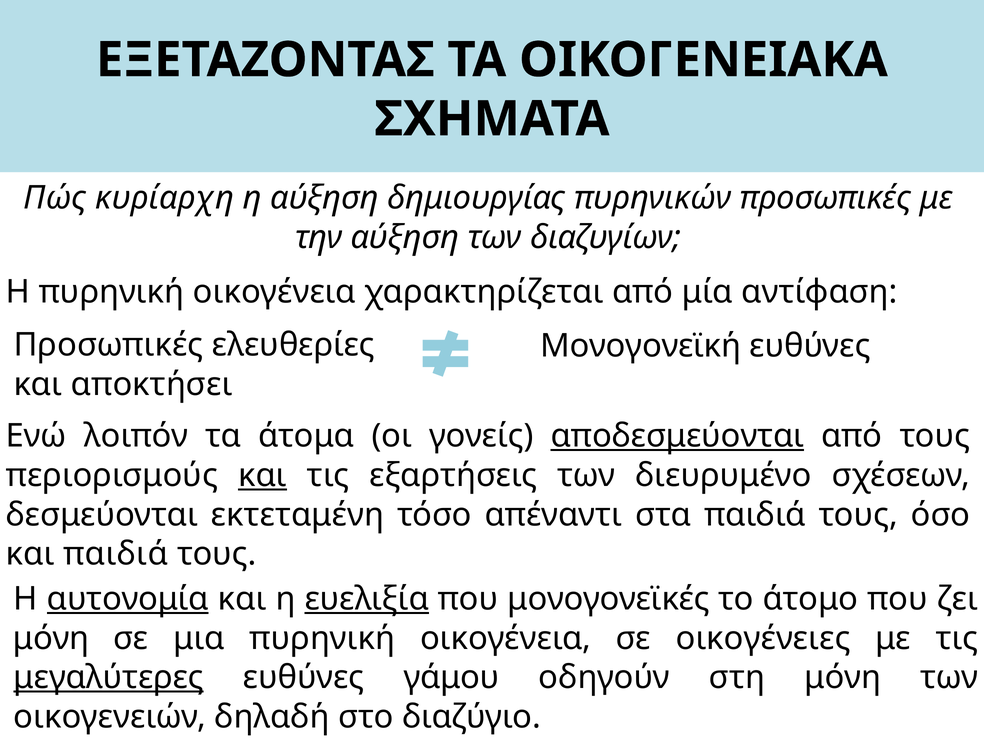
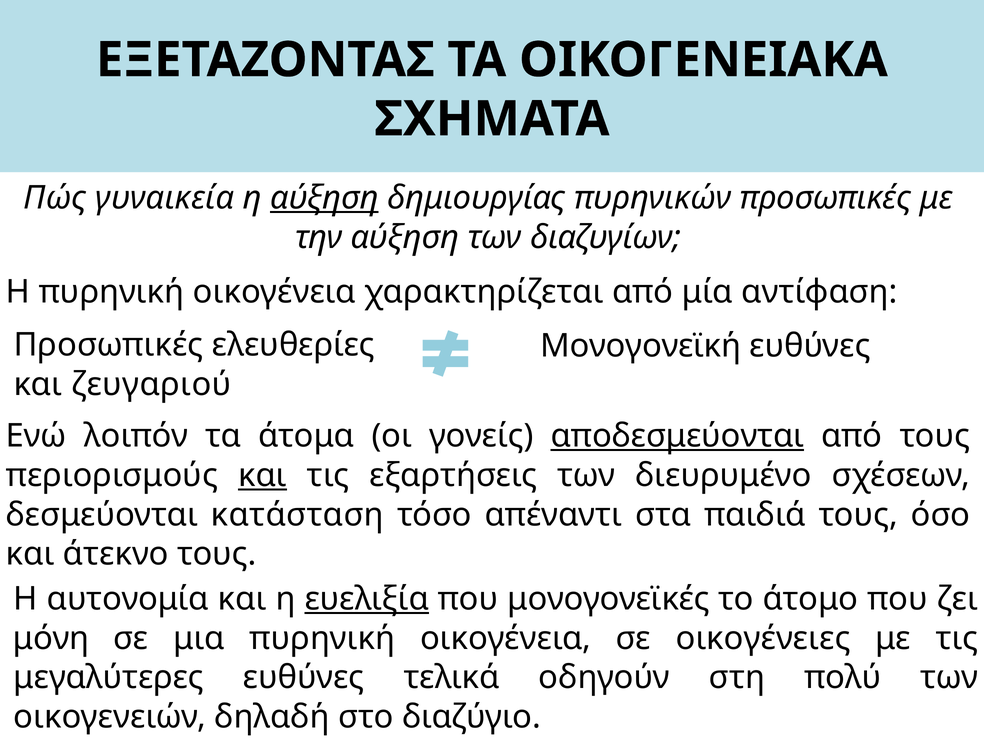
κυρίαρχη: κυρίαρχη -> γυναικεία (165, 198)
αύξηση underline: none -> present (324, 198)
αποκτήσει: αποκτήσει -> ζευγαριού (151, 384)
εκτεταμένη: εκτεταμένη -> κατάσταση (297, 515)
και παιδιά: παιδιά -> άτεκνο (116, 554)
αυτονομία underline: present -> none (128, 599)
μεγαλύτερες underline: present -> none (109, 678)
γάμου: γάμου -> τελικά (452, 678)
στη μόνη: μόνη -> πολύ (843, 678)
